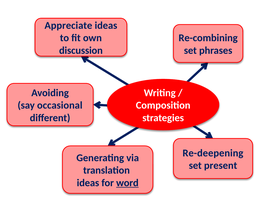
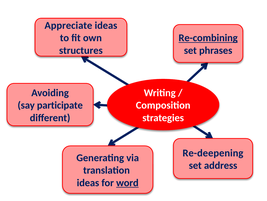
Re-combining underline: none -> present (208, 38)
discussion: discussion -> structures (81, 50)
occasional: occasional -> participate (60, 105)
present: present -> address (221, 165)
